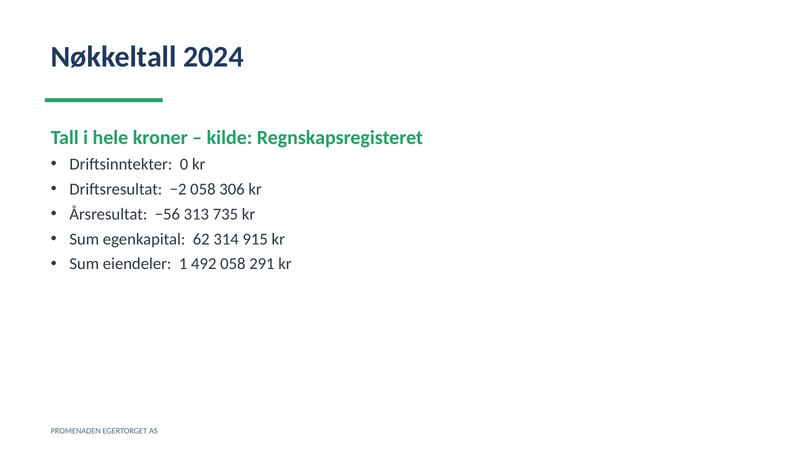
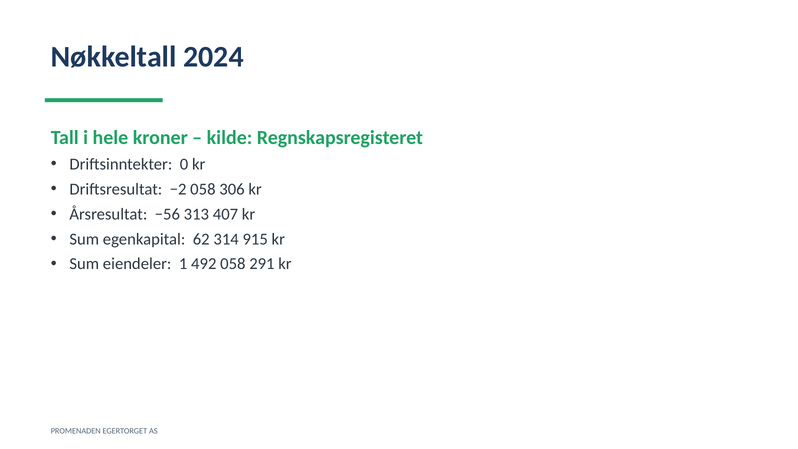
735: 735 -> 407 (225, 214)
